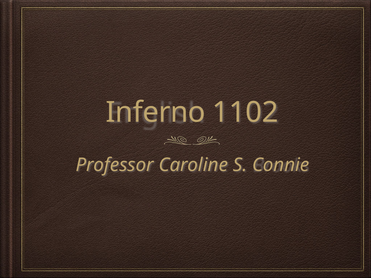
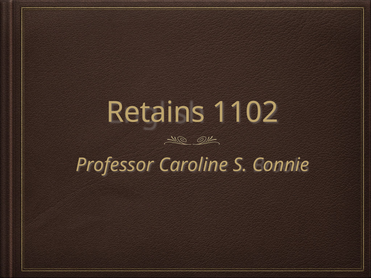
Inferno: Inferno -> Retains (156, 113)
